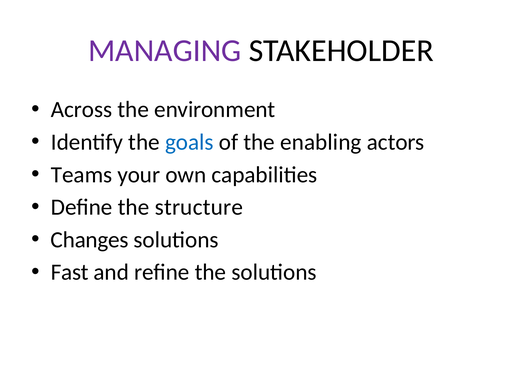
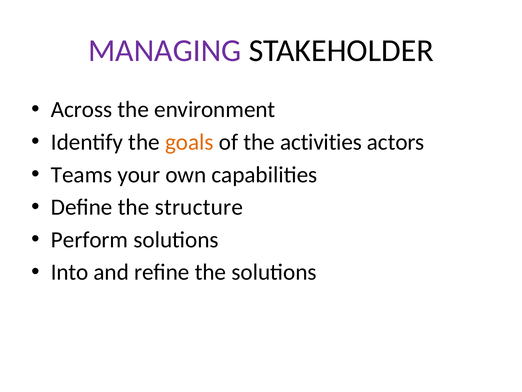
goals colour: blue -> orange (189, 142)
enabling: enabling -> activities (321, 142)
Changes: Changes -> Perform (90, 239)
Fast: Fast -> Into (70, 272)
